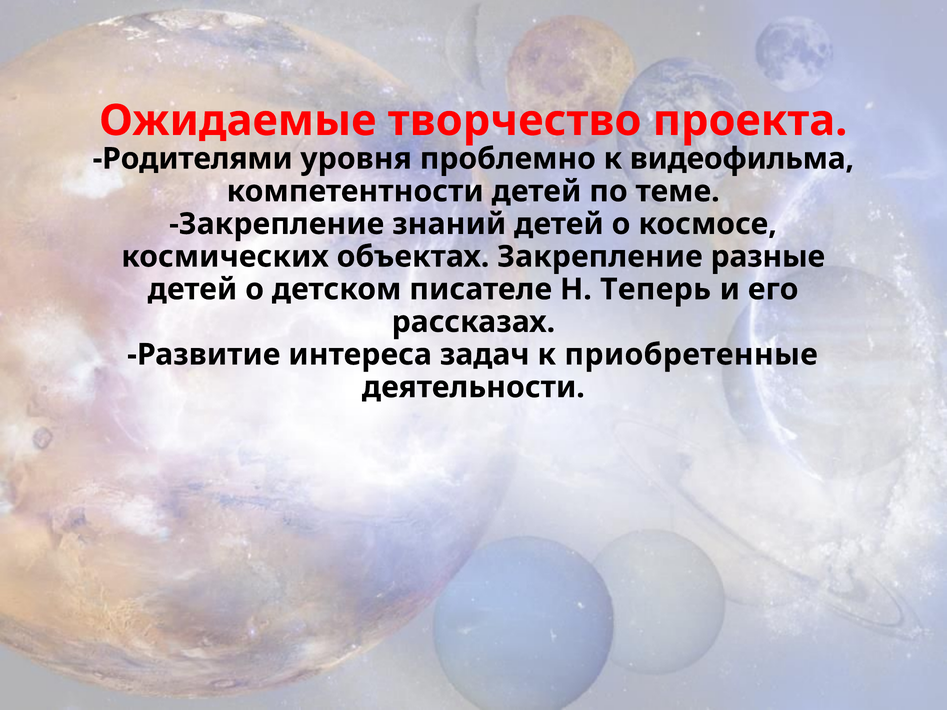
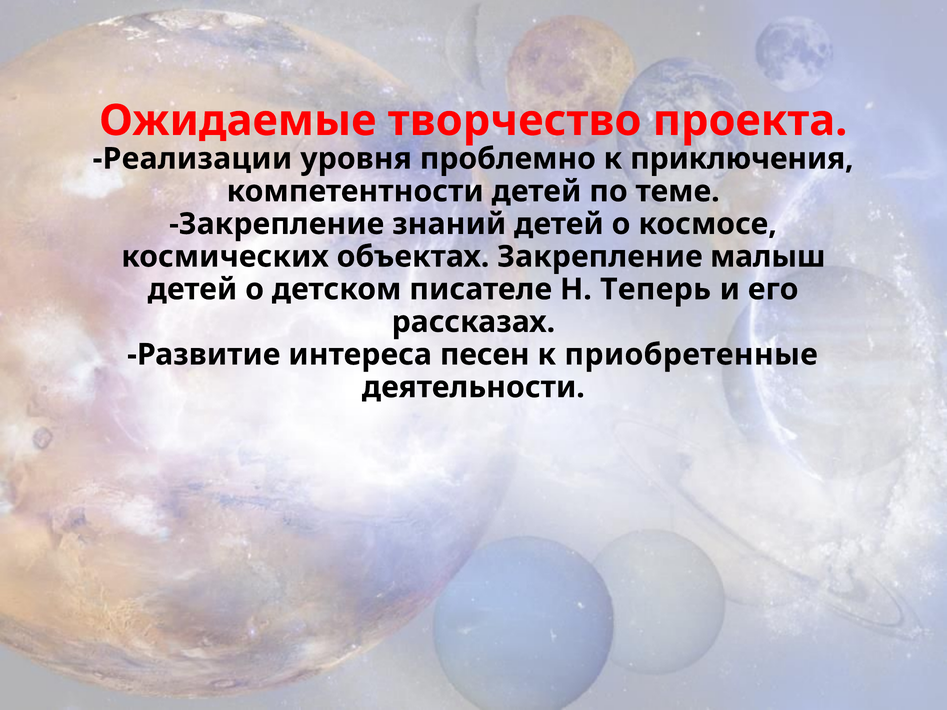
Родителями: Родителями -> Реализации (192, 159)
видеофильма: видеофильма -> приключения (742, 159)
разные: разные -> малыш (768, 257)
задач: задач -> песен (485, 355)
